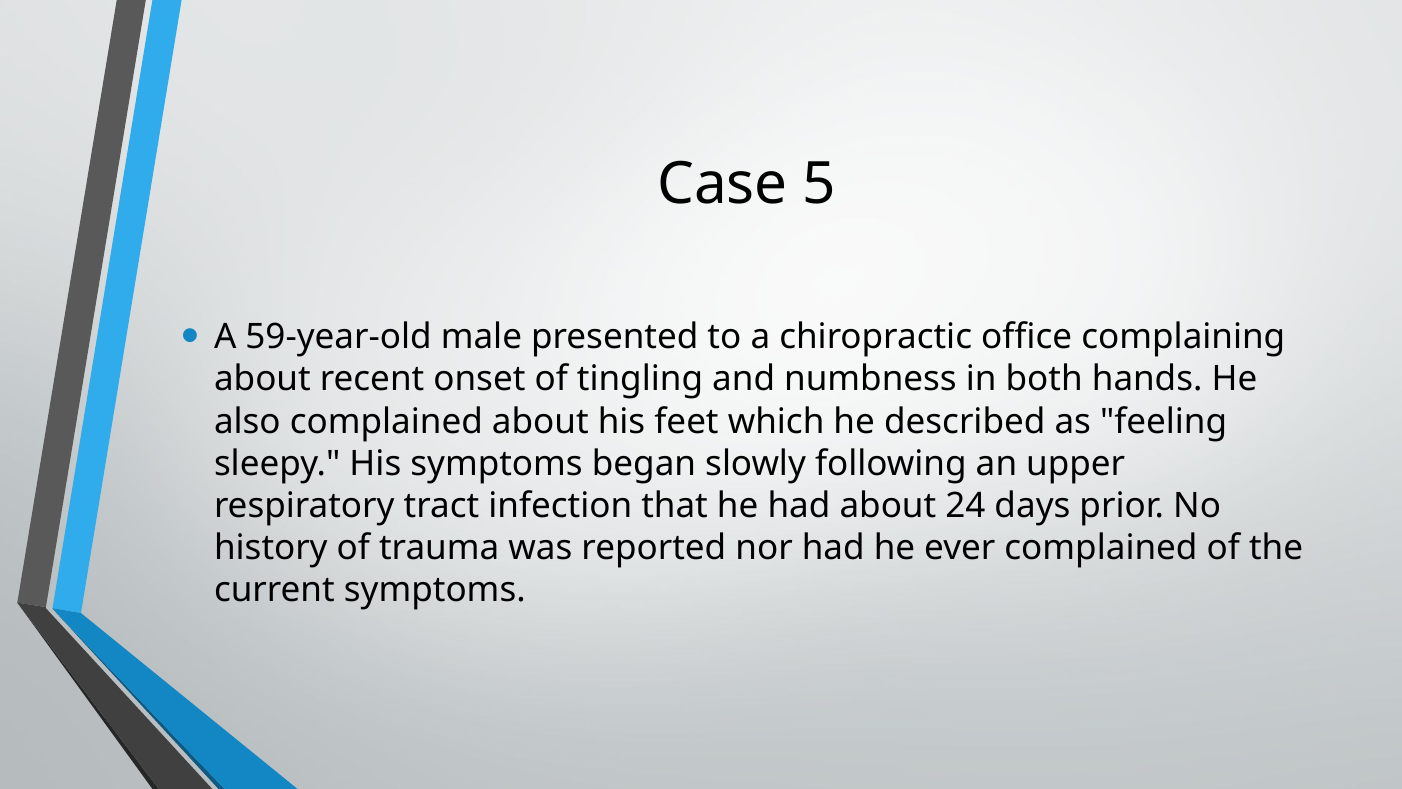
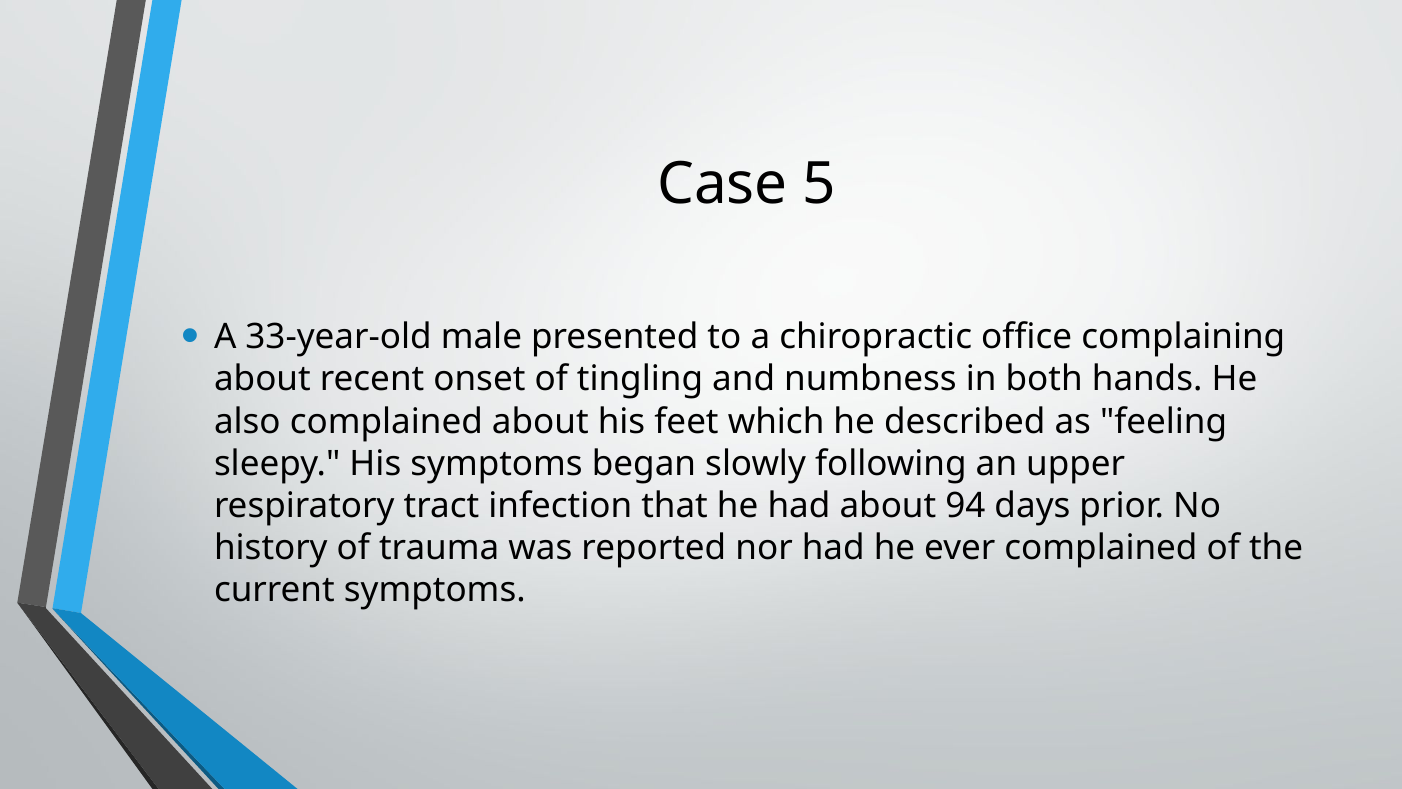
59-year-old: 59-year-old -> 33-year-old (339, 337)
24: 24 -> 94 (965, 505)
